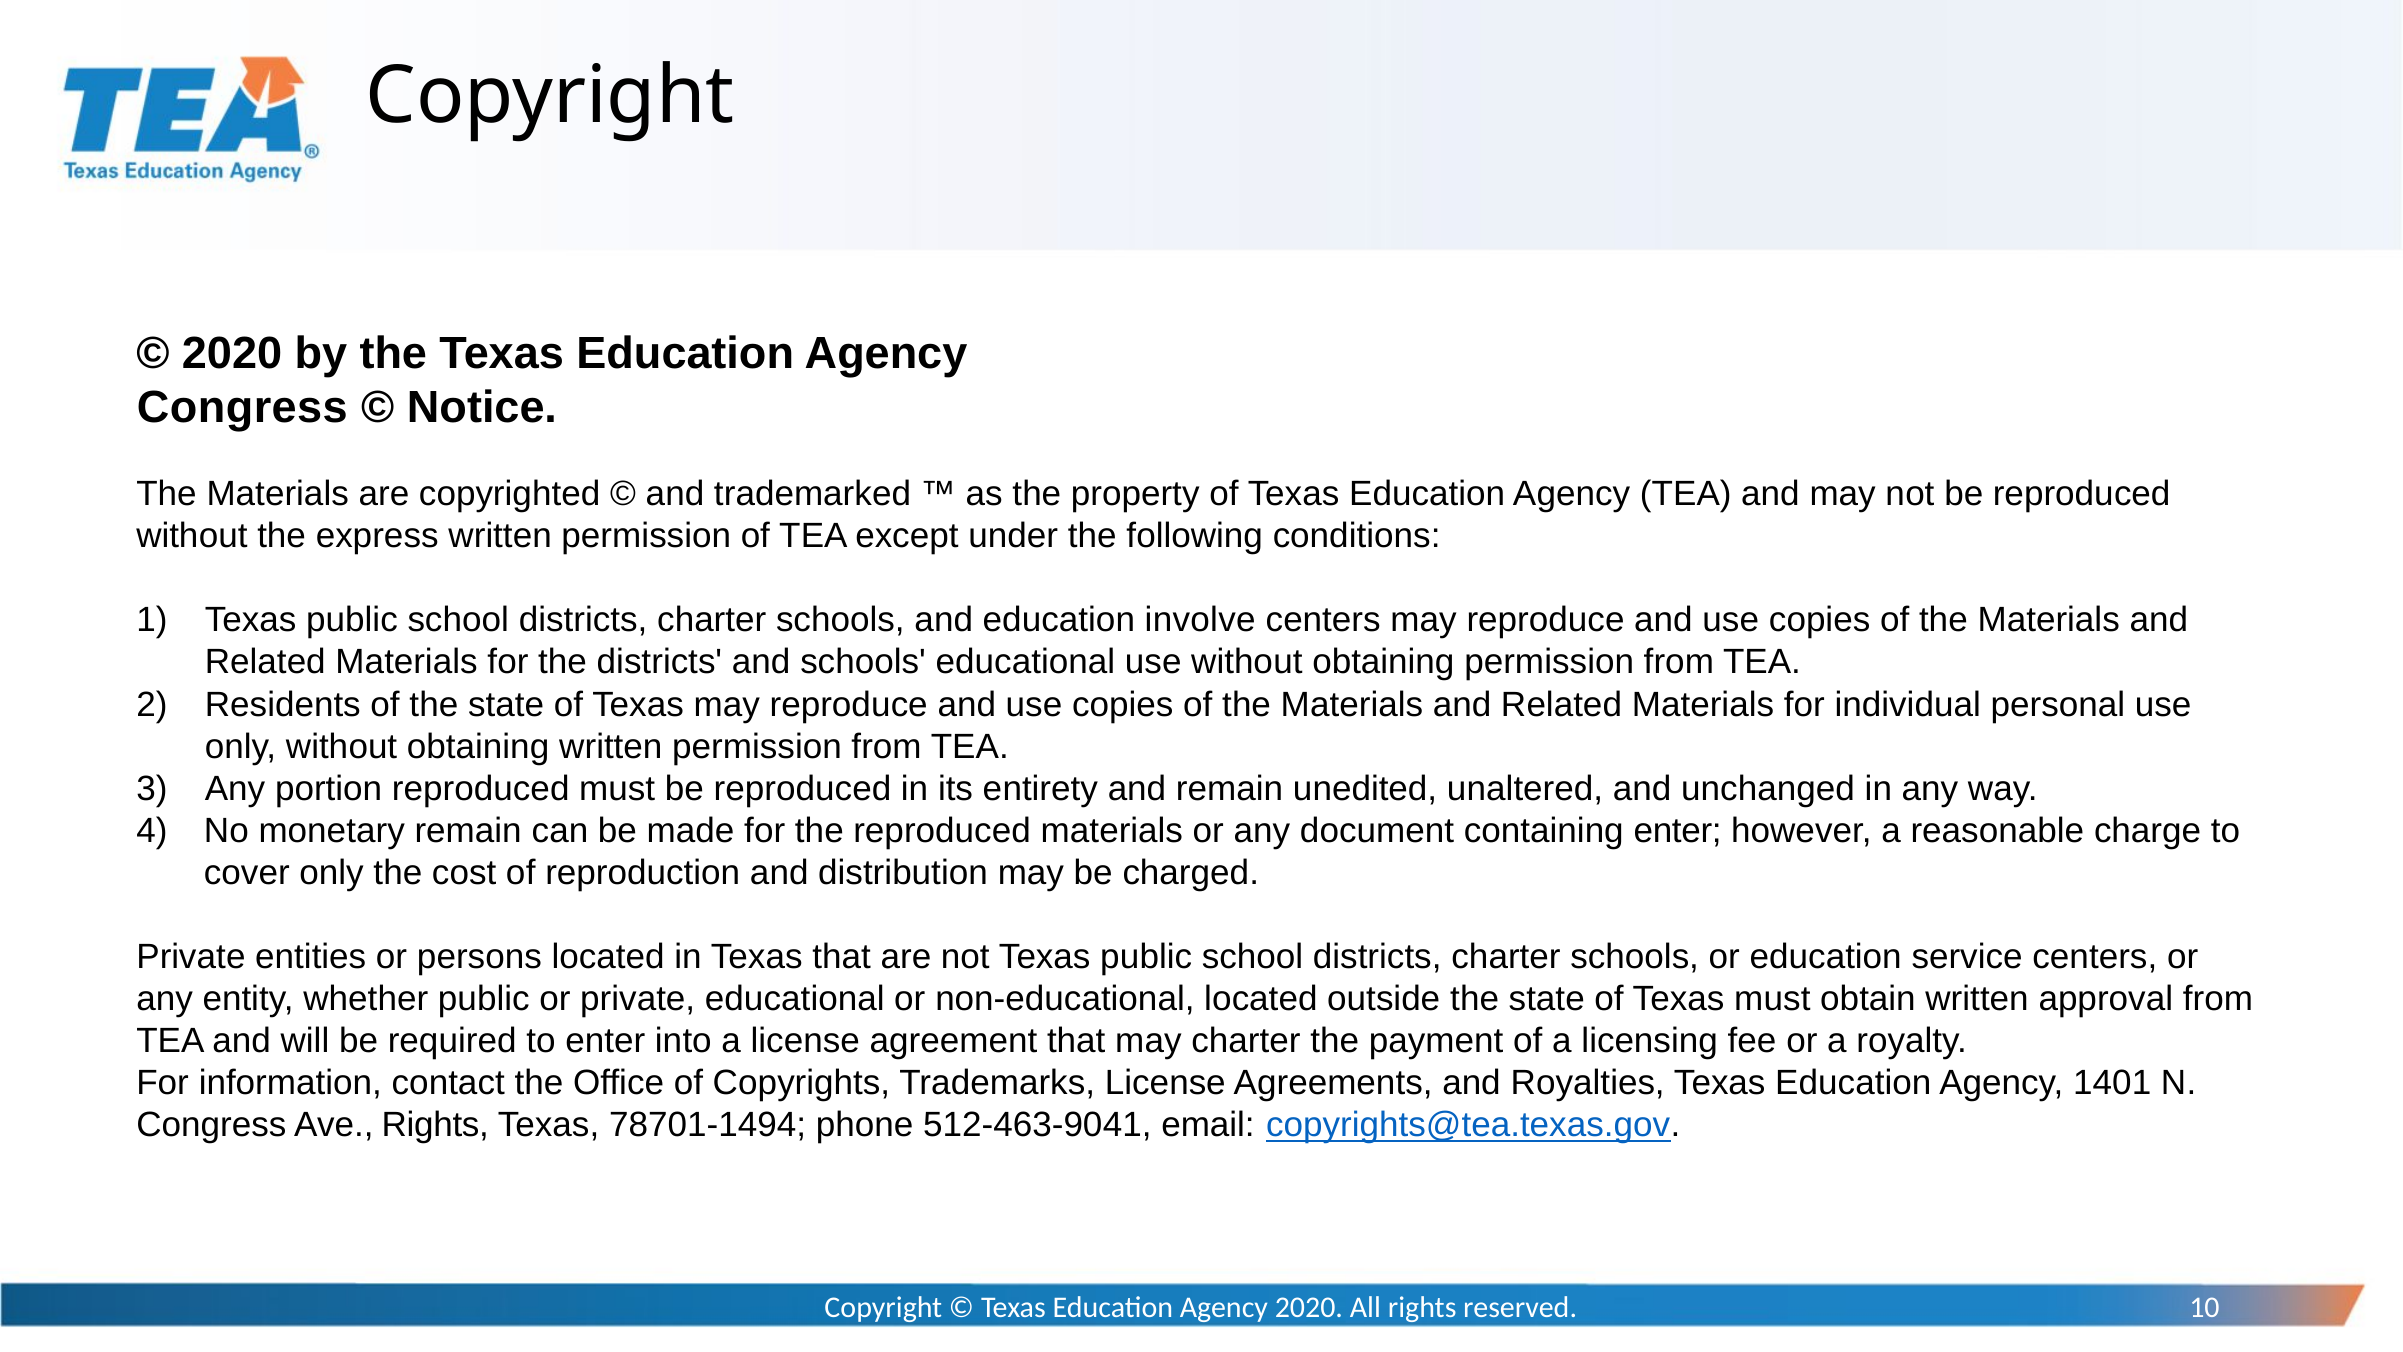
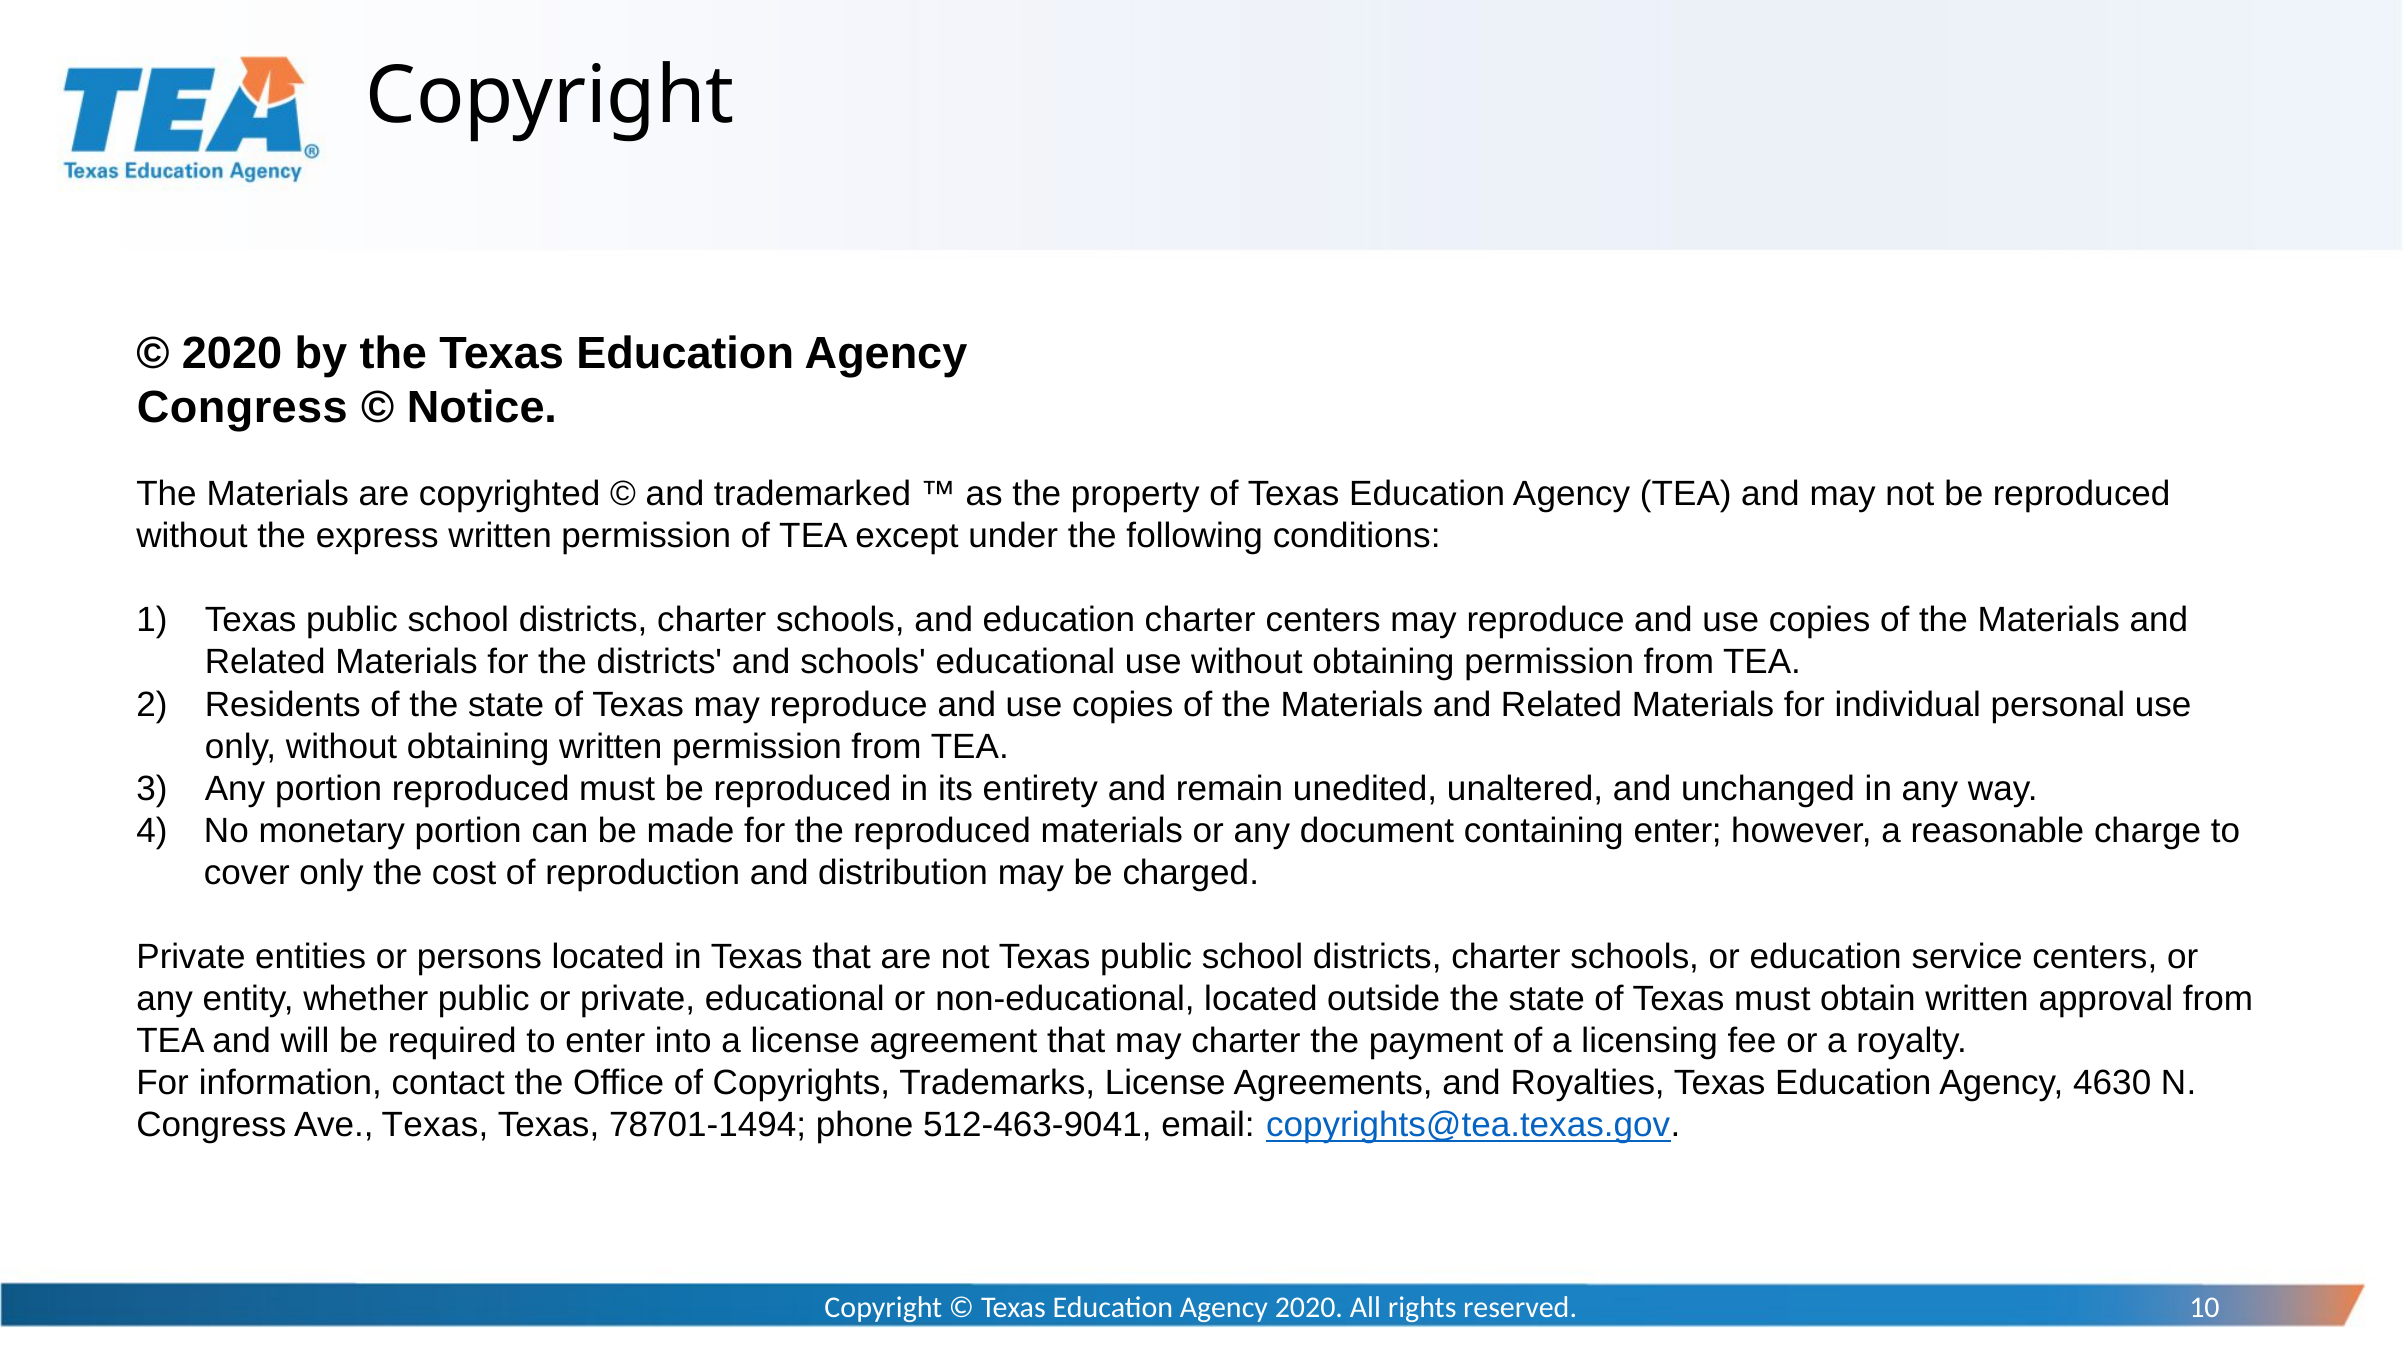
education involve: involve -> charter (1200, 620)
monetary remain: remain -> portion (468, 831)
1401: 1401 -> 4630 (2112, 1083)
Ave Rights: Rights -> Texas (435, 1125)
